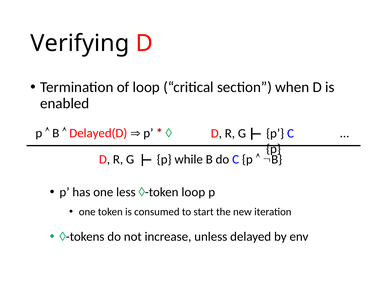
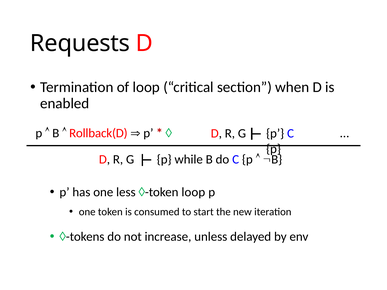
Verifying: Verifying -> Requests (80, 43)
Delayed(D: Delayed(D -> Rollback(D (98, 133)
